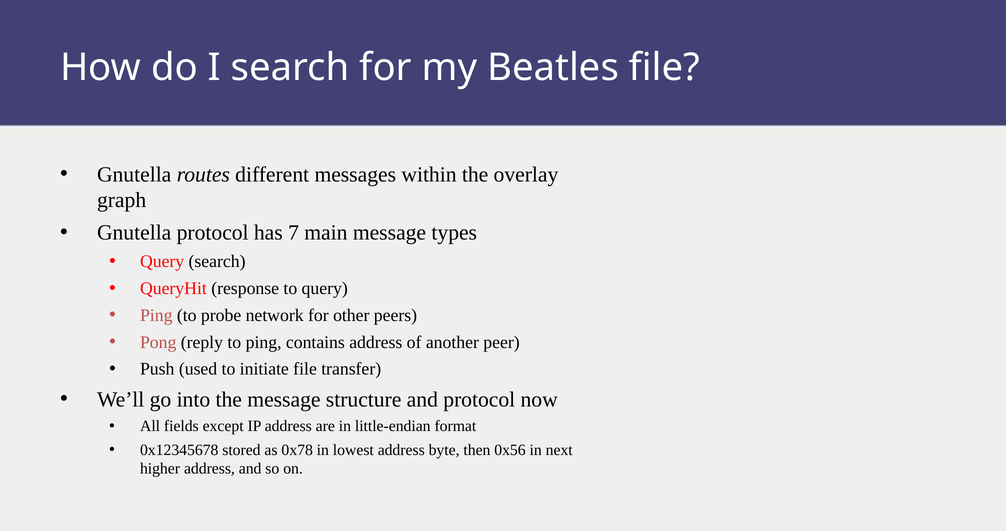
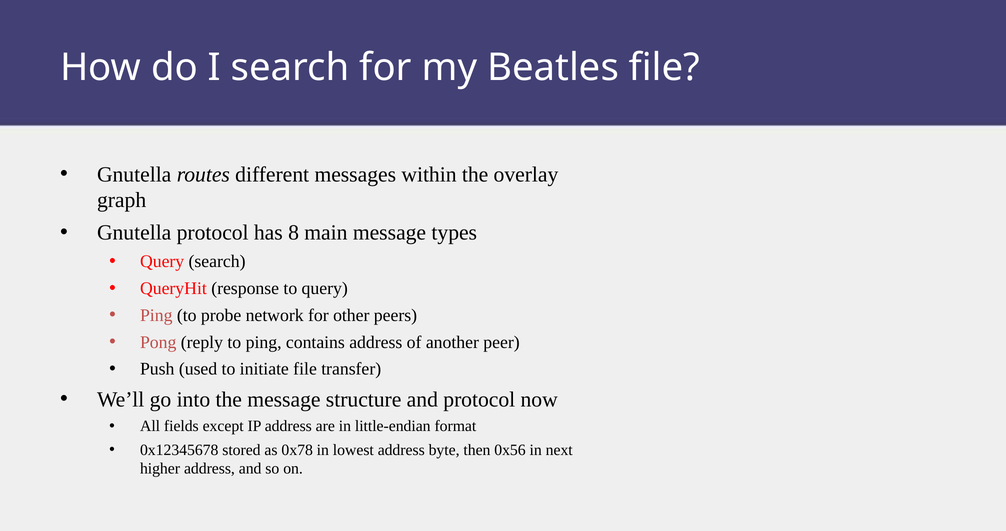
7: 7 -> 8 (294, 233)
